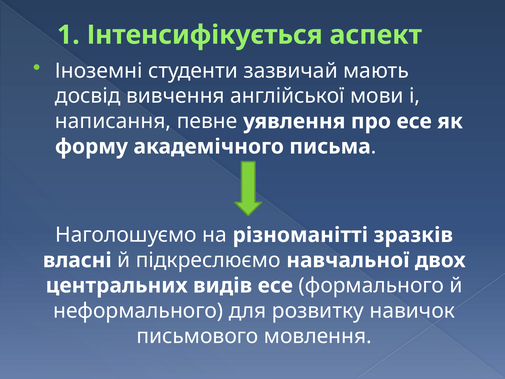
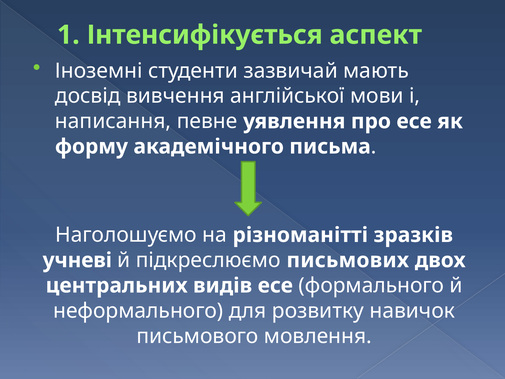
власні: власні -> учневі (77, 260)
навчальної: навчальної -> письмових (348, 260)
